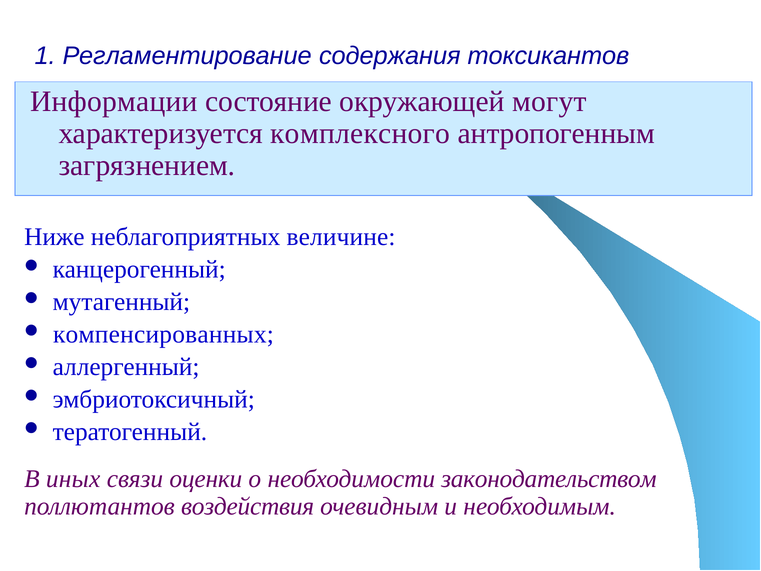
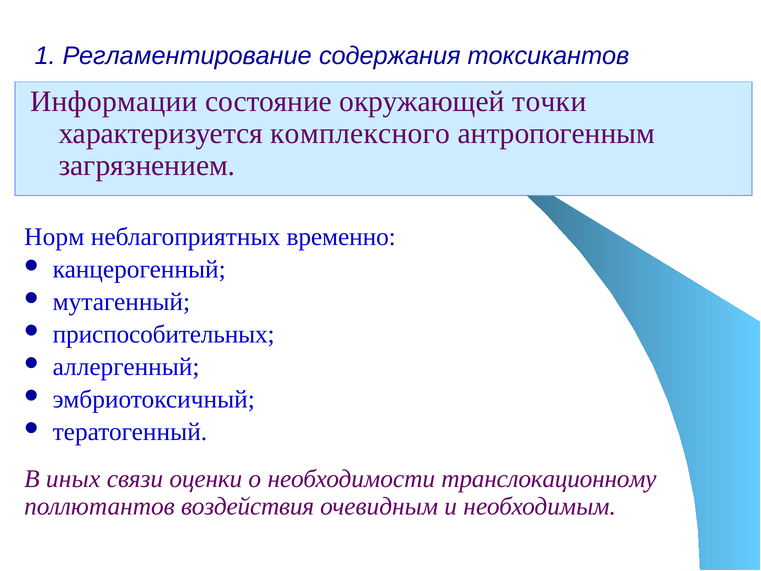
могут: могут -> точки (549, 101)
Ниже: Ниже -> Норм (54, 237)
величине: величине -> временно (341, 237)
компенсированных: компенсированных -> приспособительных (164, 334)
законодательством: законодательством -> транслокационному (549, 479)
